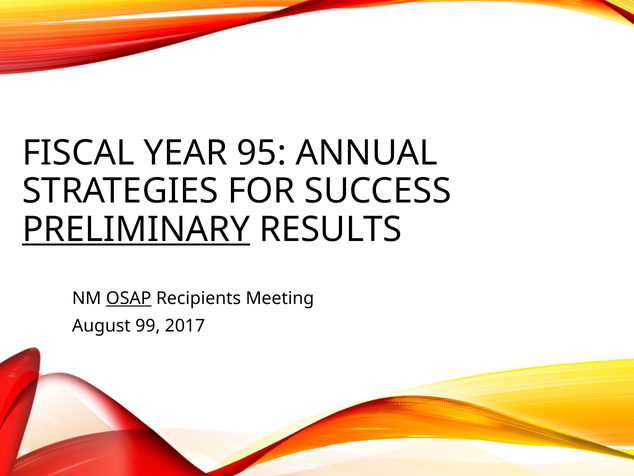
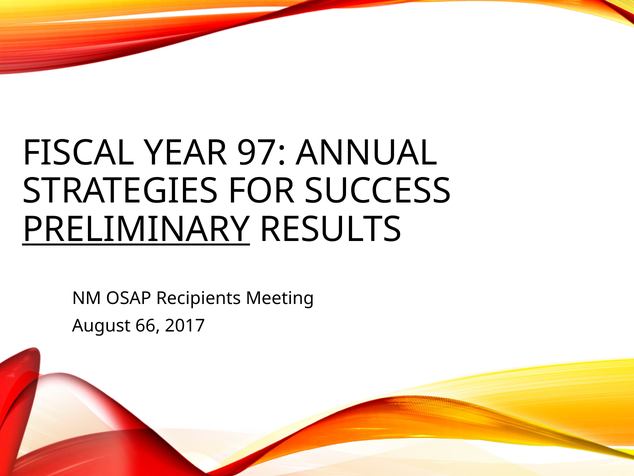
95: 95 -> 97 (262, 153)
OSAP underline: present -> none (129, 298)
99: 99 -> 66 (148, 326)
